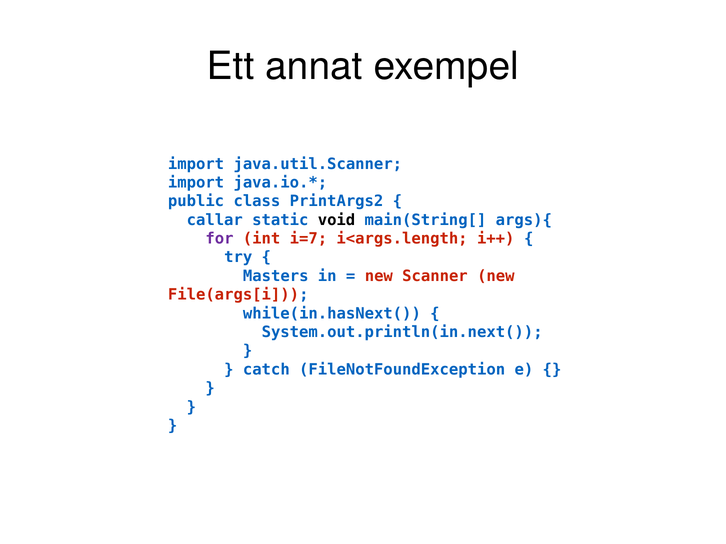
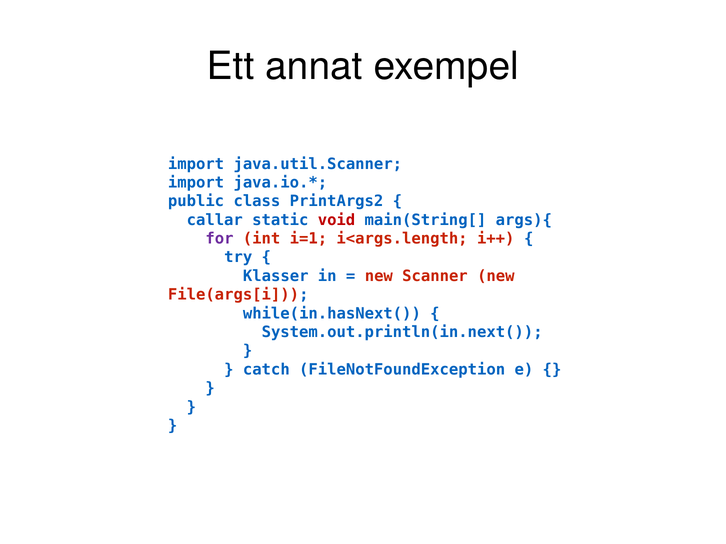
void colour: black -> red (337, 220)
i=7: i=7 -> i=1 (308, 239)
Masters: Masters -> Klasser (276, 276)
